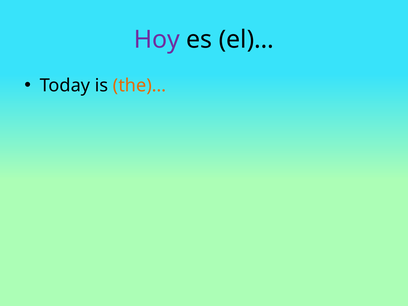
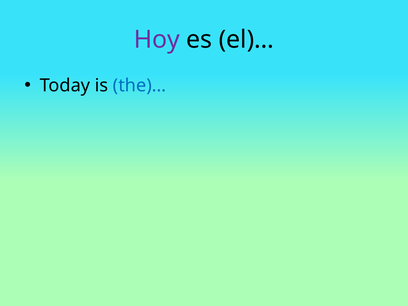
the)… colour: orange -> blue (140, 86)
